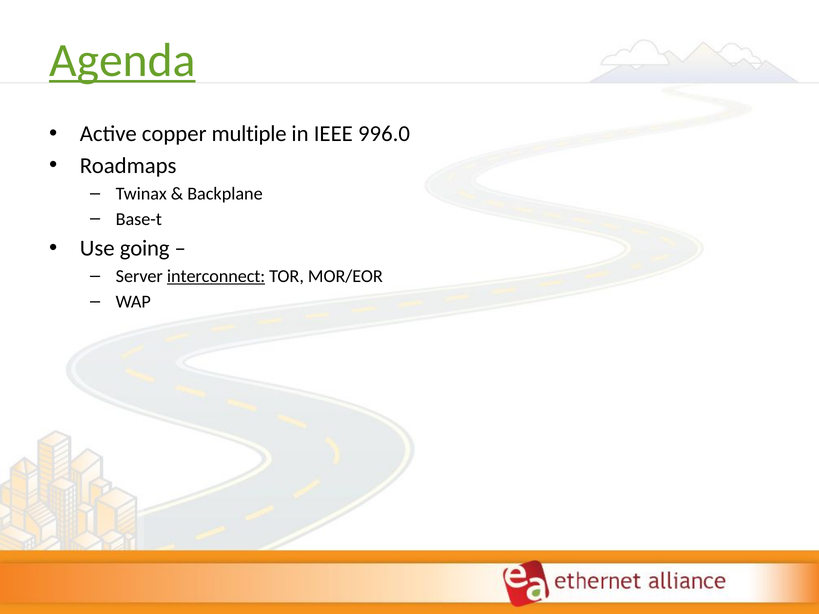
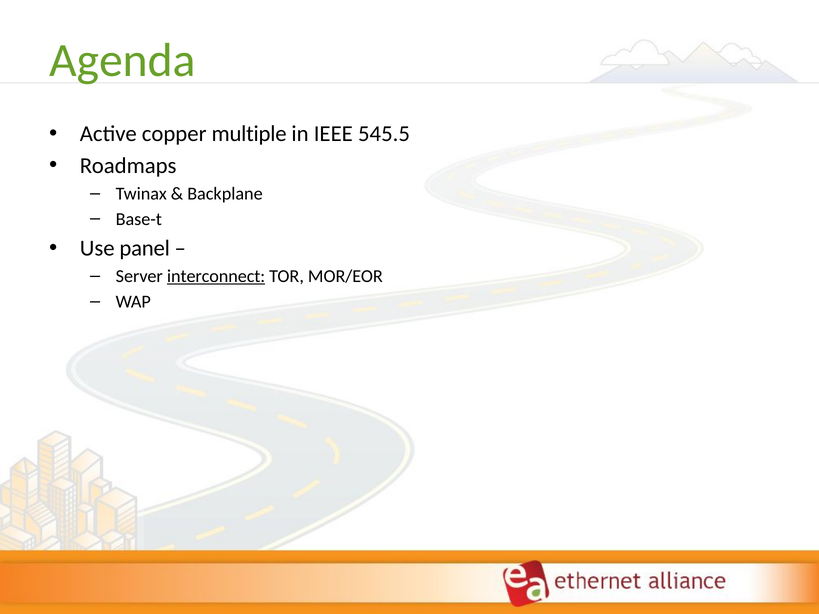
Agenda underline: present -> none (122, 61)
996.0: 996.0 -> 545.5 (384, 134)
going: going -> panel (145, 249)
